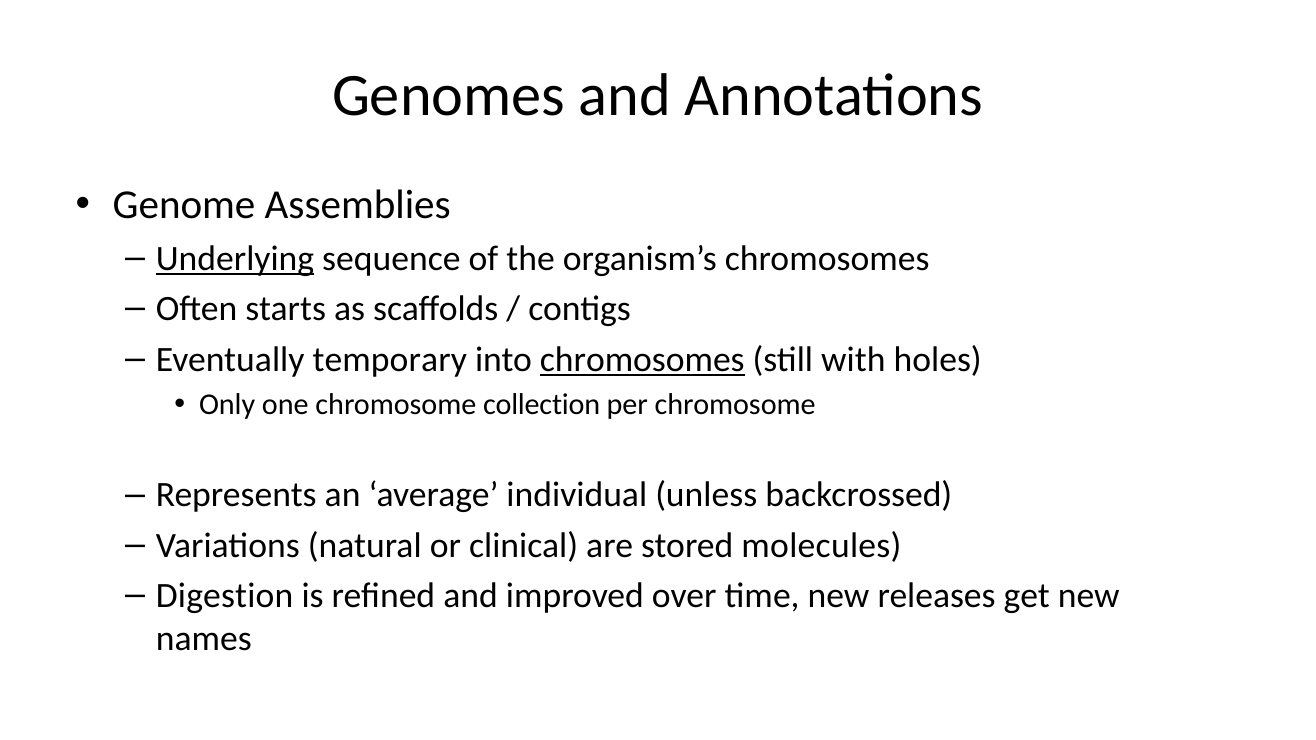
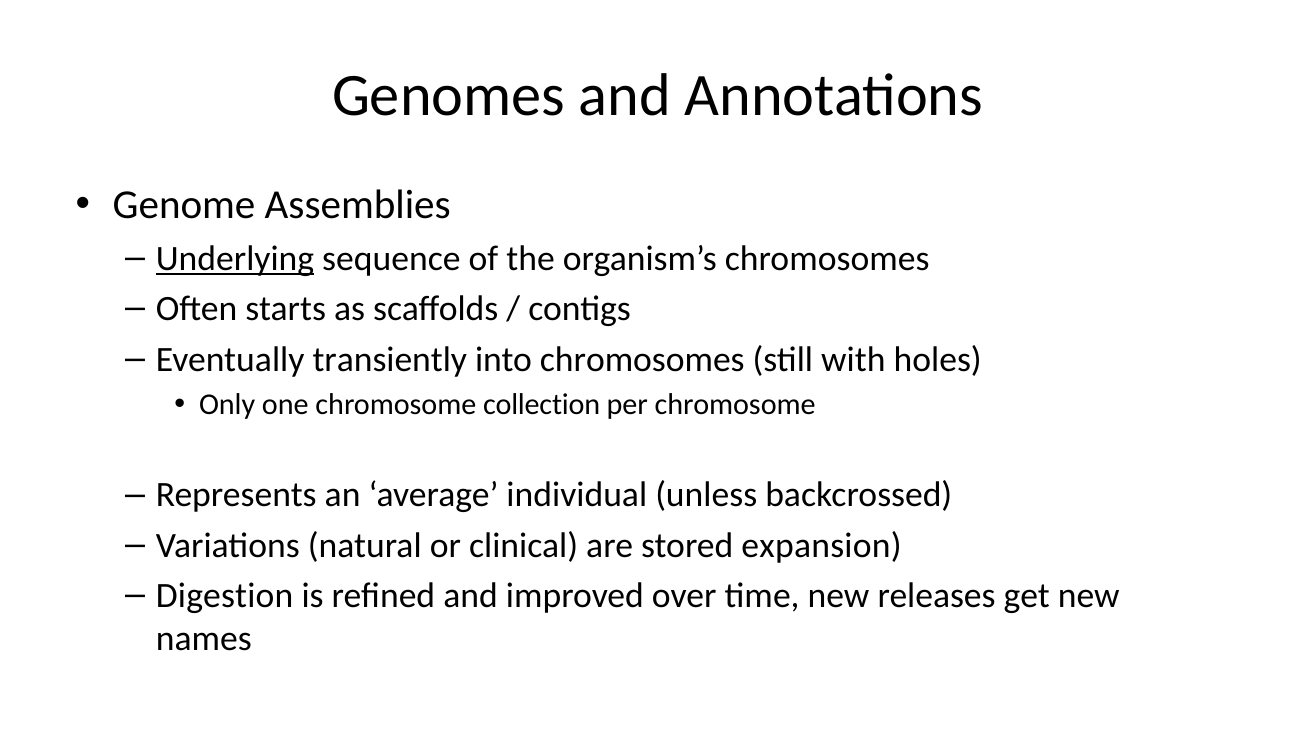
temporary: temporary -> transiently (390, 359)
chromosomes underline: present -> none (642, 359)
molecules: molecules -> expansion (822, 546)
